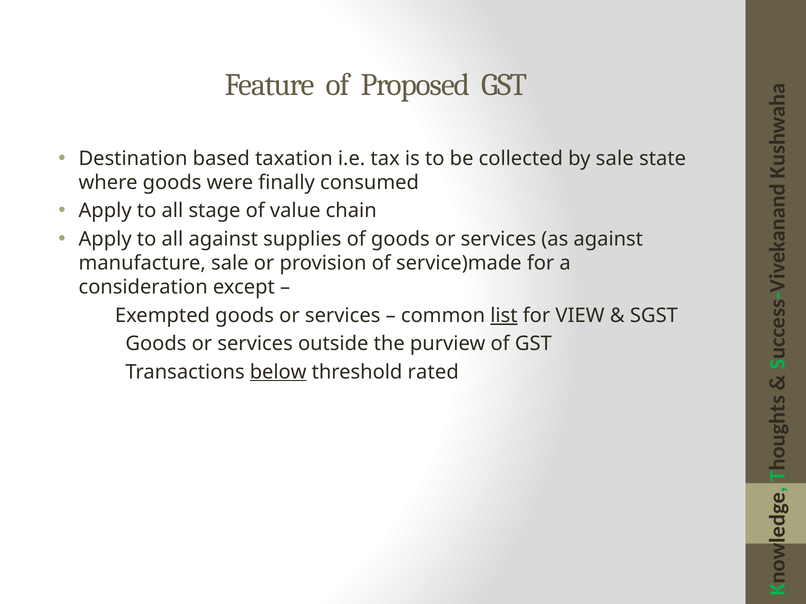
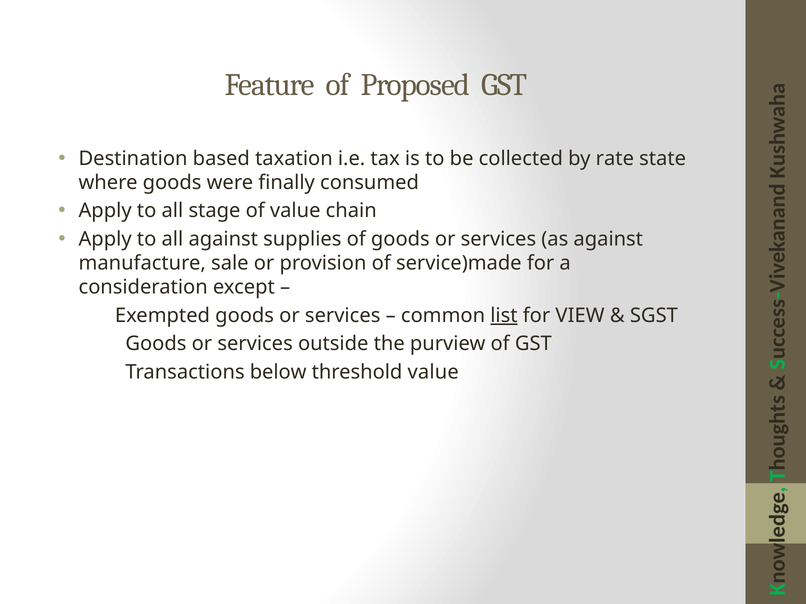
by sale: sale -> rate (615, 159)
below underline: present -> none (278, 372)
threshold rated: rated -> value (433, 372)
